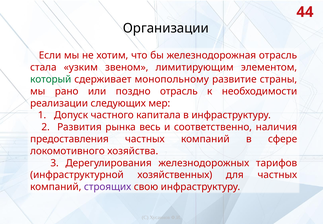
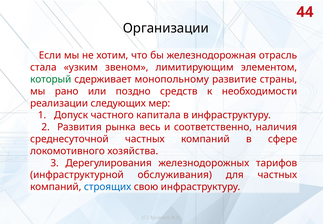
поздно отрасль: отрасль -> средств (179, 91)
предоставления: предоставления -> среднесуточной (69, 139)
хозяйственных: хозяйственных -> обслуживания (175, 175)
строящих colour: purple -> blue (108, 187)
